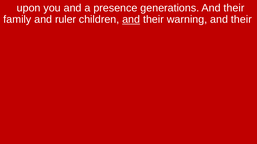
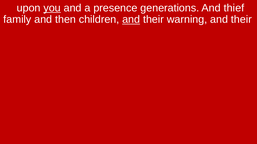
you underline: none -> present (52, 8)
generations And their: their -> thief (234, 8)
ruler: ruler -> then (66, 20)
